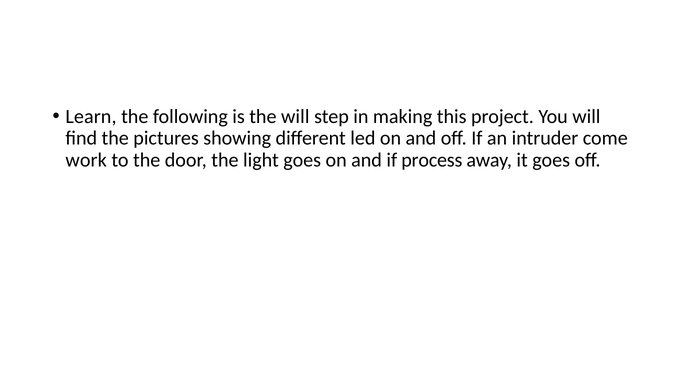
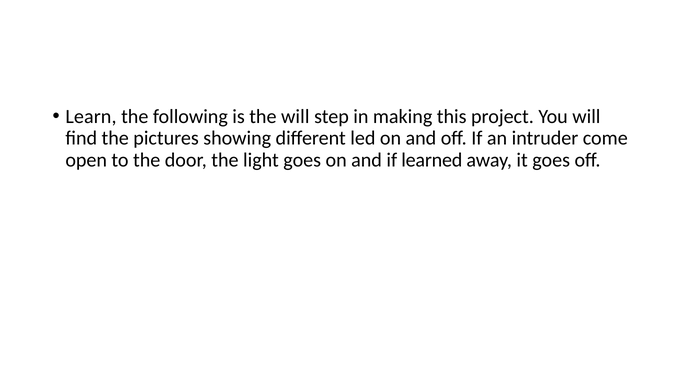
work: work -> open (86, 160)
process: process -> learned (432, 160)
